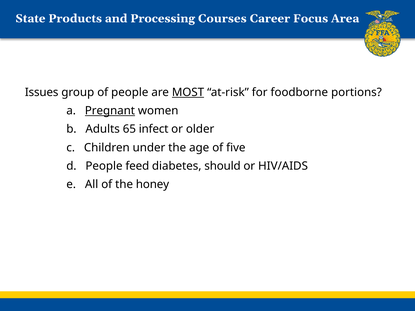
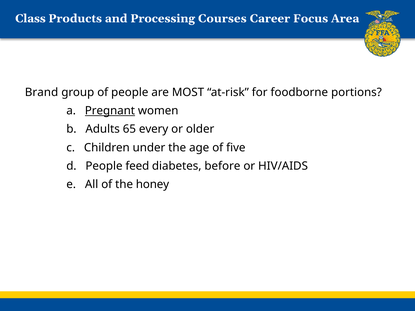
State: State -> Class (30, 18)
Issues: Issues -> Brand (42, 92)
MOST underline: present -> none (188, 92)
infect: infect -> every (154, 129)
should: should -> before (222, 166)
